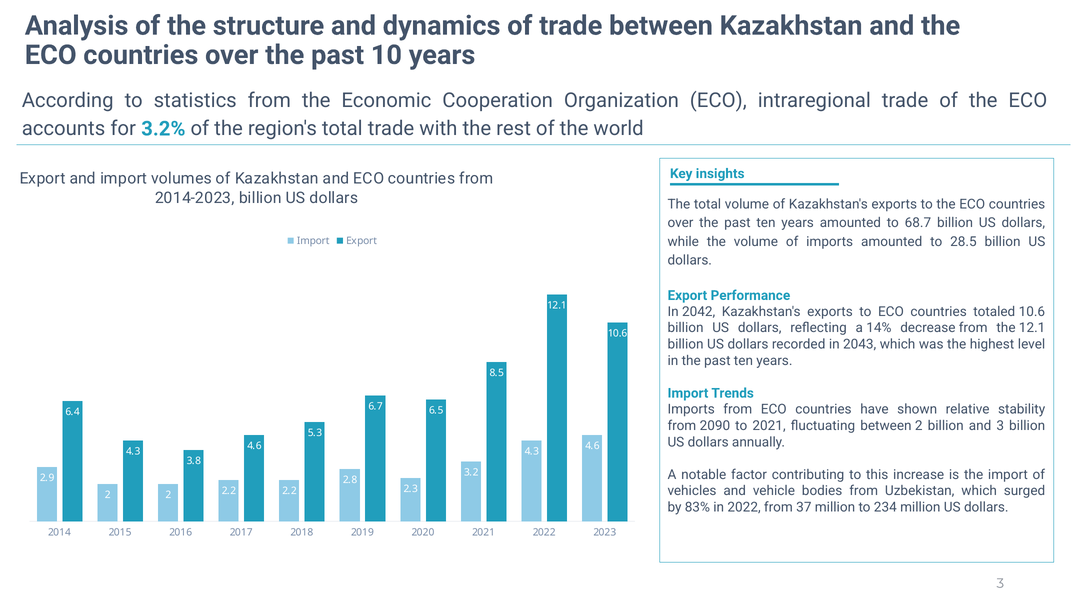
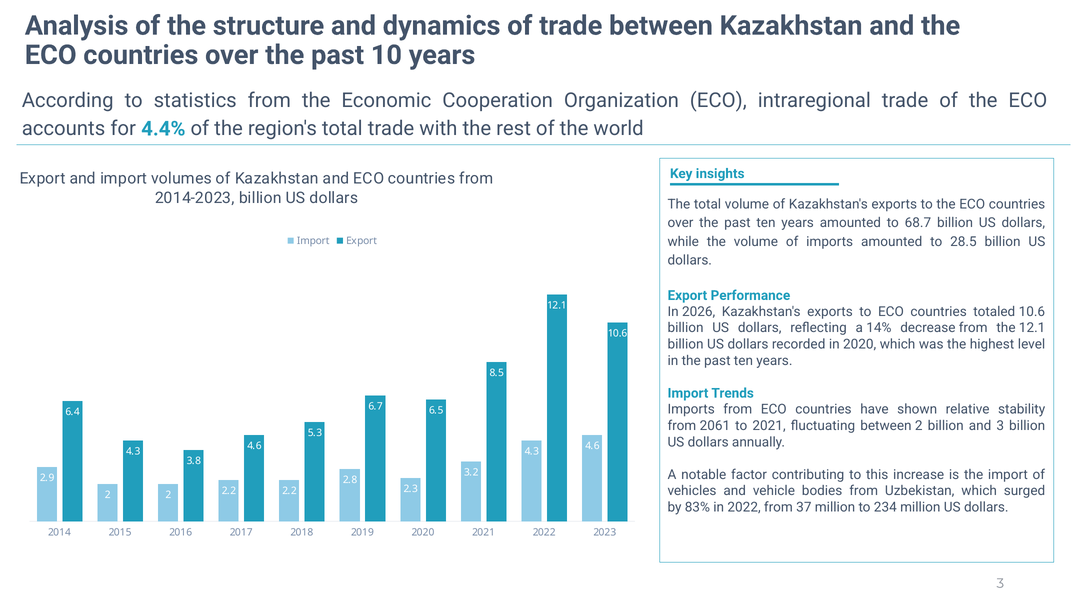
3.2%: 3.2% -> 4.4% (163, 129)
2042: 2042 -> 2026 (699, 312)
in 2043: 2043 -> 2020 (860, 345)
2090: 2090 -> 2061 (715, 426)
